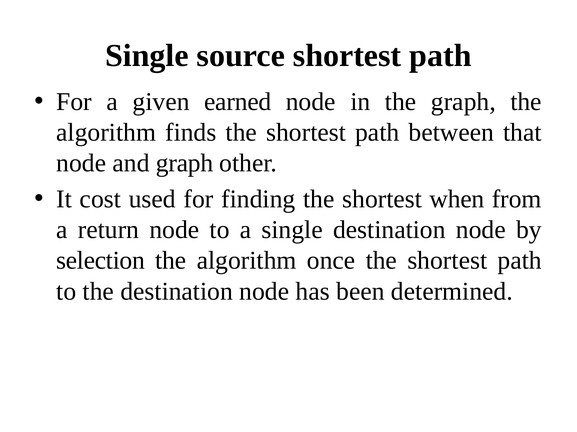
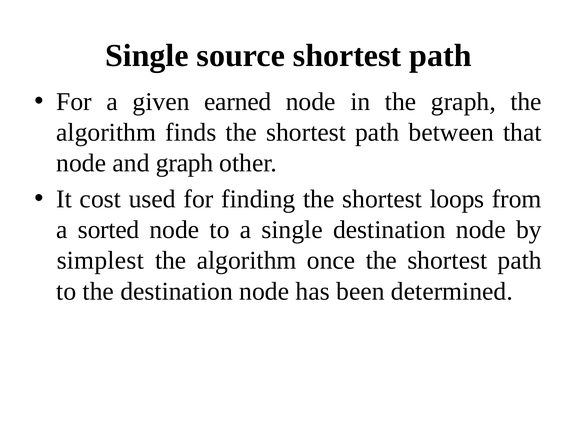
when: when -> loops (457, 199)
return: return -> sorted (109, 230)
selection: selection -> simplest (100, 261)
